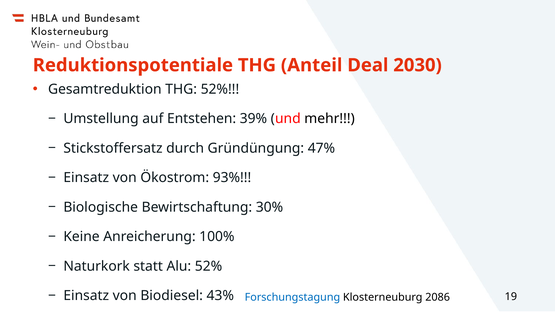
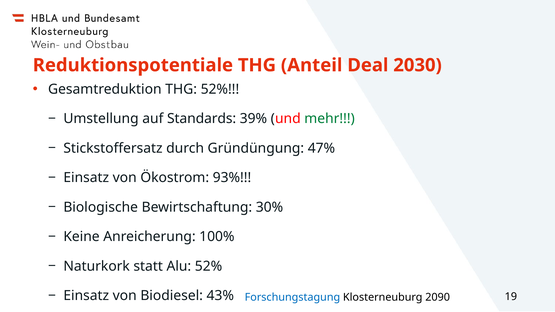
Entstehen: Entstehen -> Standards (202, 119)
mehr colour: black -> green (330, 119)
2086: 2086 -> 2090 (438, 298)
